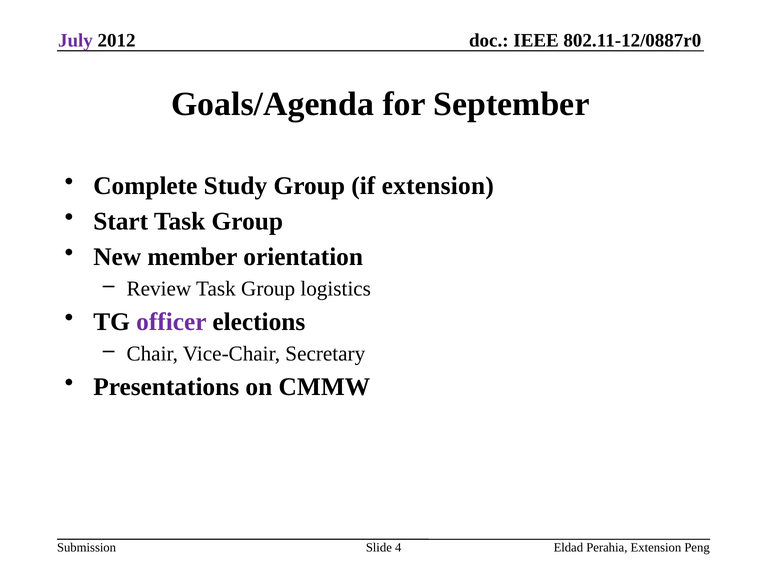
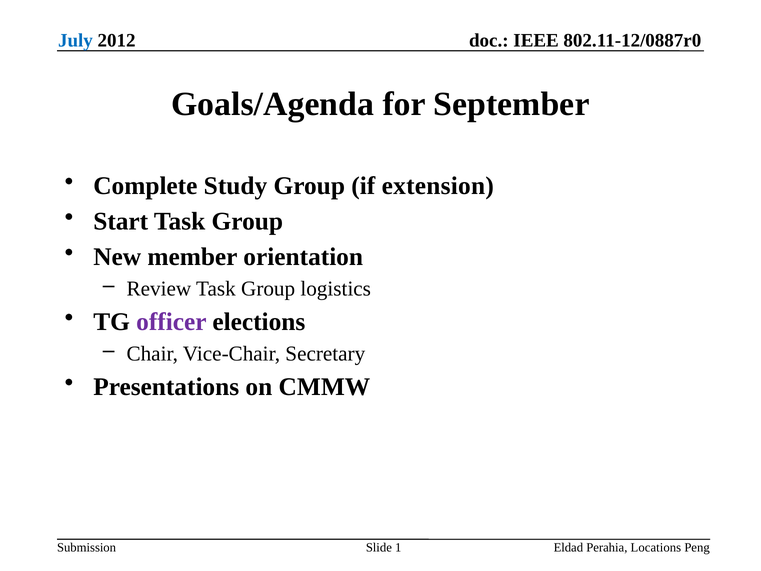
July colour: purple -> blue (75, 41)
4: 4 -> 1 (398, 547)
Perahia Extension: Extension -> Locations (656, 547)
